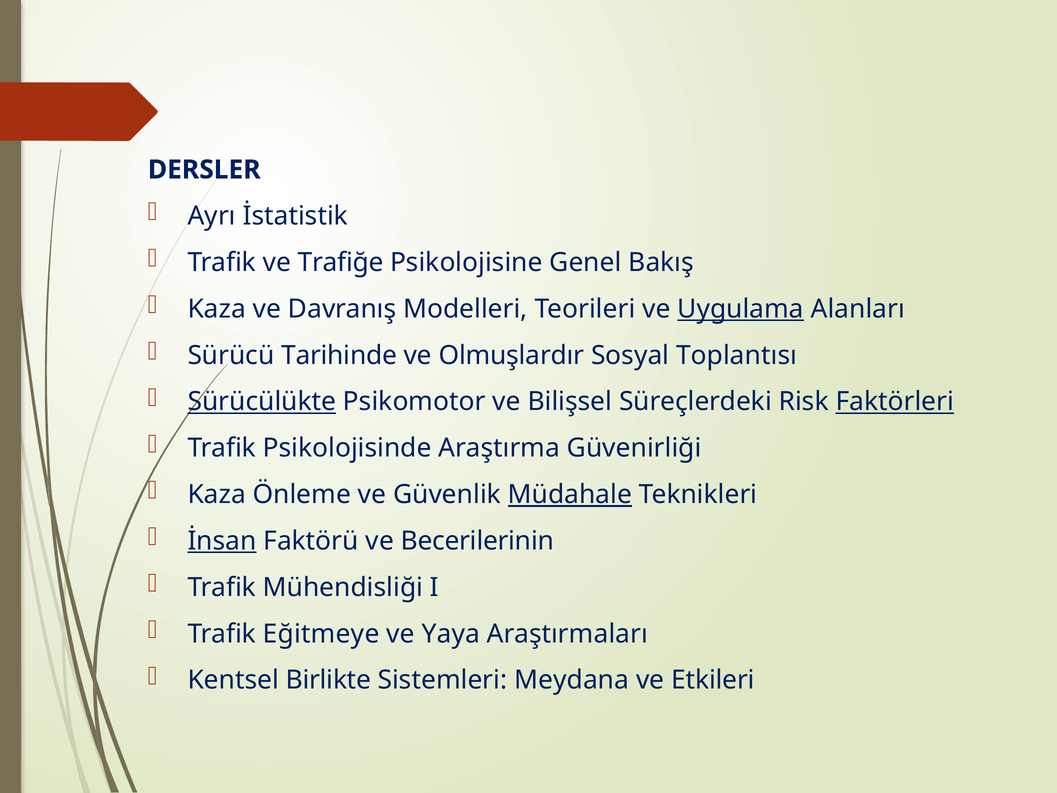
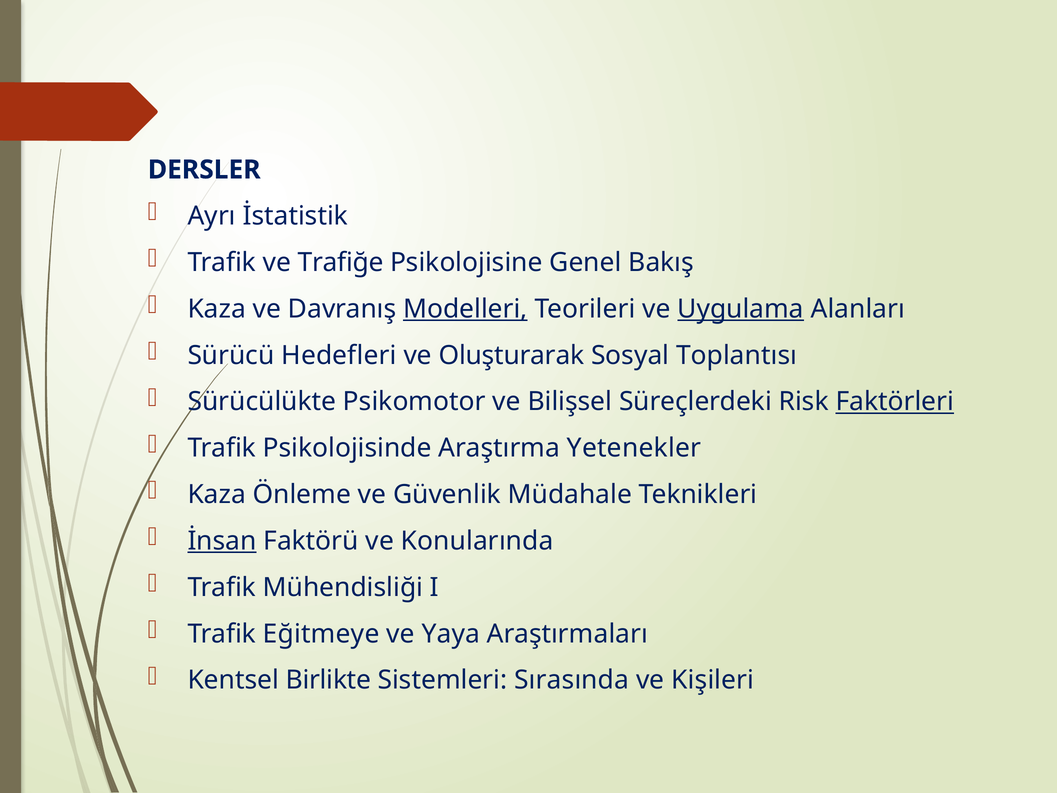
Modelleri underline: none -> present (465, 309)
Tarihinde: Tarihinde -> Hedefleri (339, 355)
Olmuşlardır: Olmuşlardır -> Oluşturarak (512, 355)
Sürücülükte underline: present -> none (262, 402)
Güvenirliği: Güvenirliği -> Yetenekler (634, 448)
Müdahale underline: present -> none (570, 494)
Becerilerinin: Becerilerinin -> Konularında (477, 541)
Meydana: Meydana -> Sırasında (572, 680)
Etkileri: Etkileri -> Kişileri (713, 680)
